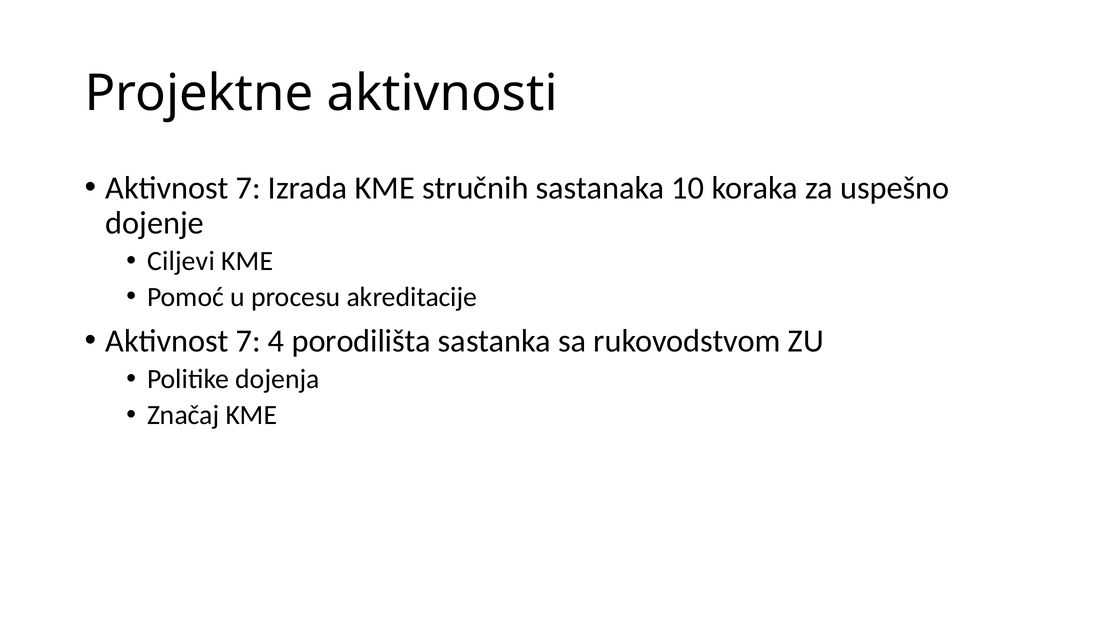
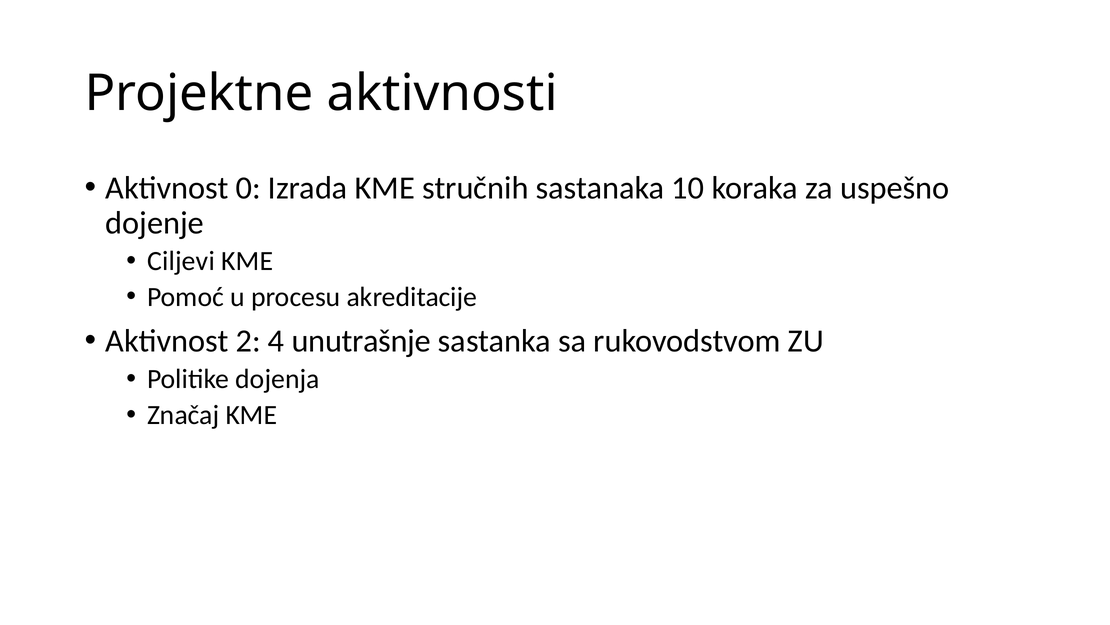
7: 7 -> 0 (248, 188)
7: 7 -> 2 (248, 341)
porodilišta: porodilišta -> unutrašnje (361, 341)
